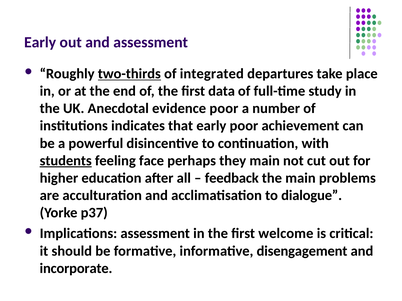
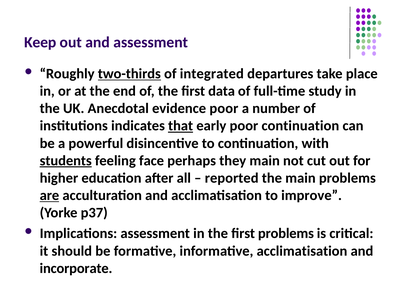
Early: Early -> Keep (40, 42)
that underline: none -> present (181, 126)
poor achievement: achievement -> continuation (300, 126)
feedback: feedback -> reported (232, 178)
are underline: none -> present (49, 196)
dialogue: dialogue -> improve (312, 196)
first welcome: welcome -> problems (286, 234)
informative disengagement: disengagement -> acclimatisation (302, 251)
